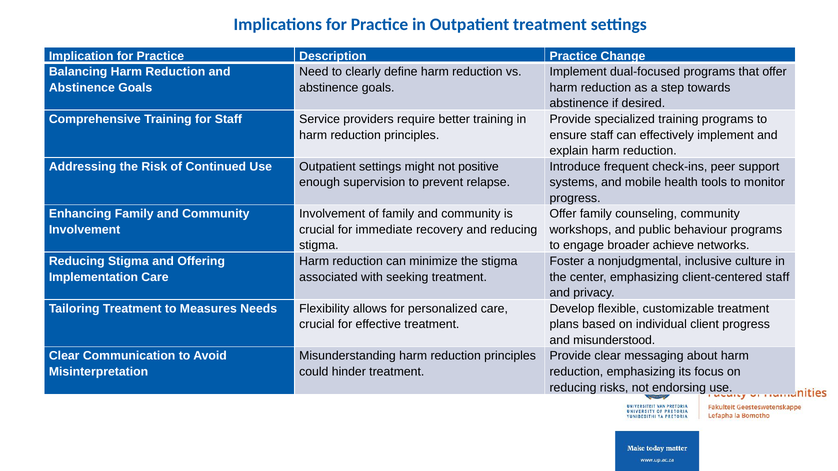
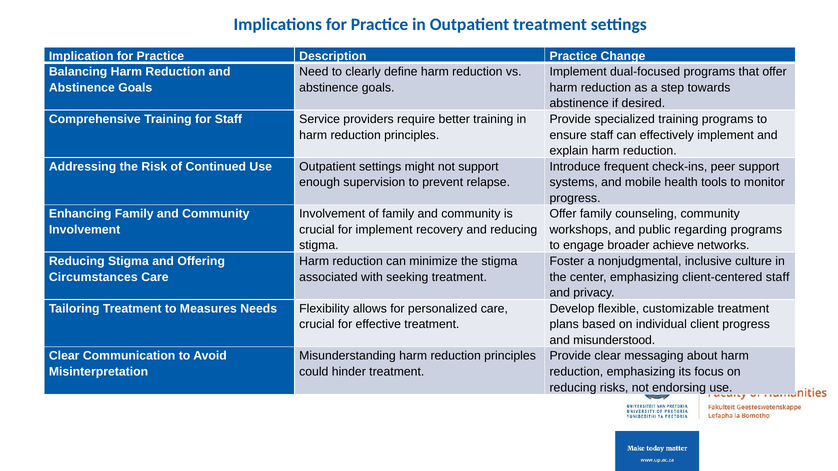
not positive: positive -> support (478, 167)
for immediate: immediate -> implement (384, 230)
behaviour: behaviour -> regarding (700, 230)
Implementation: Implementation -> Circumstances (93, 277)
